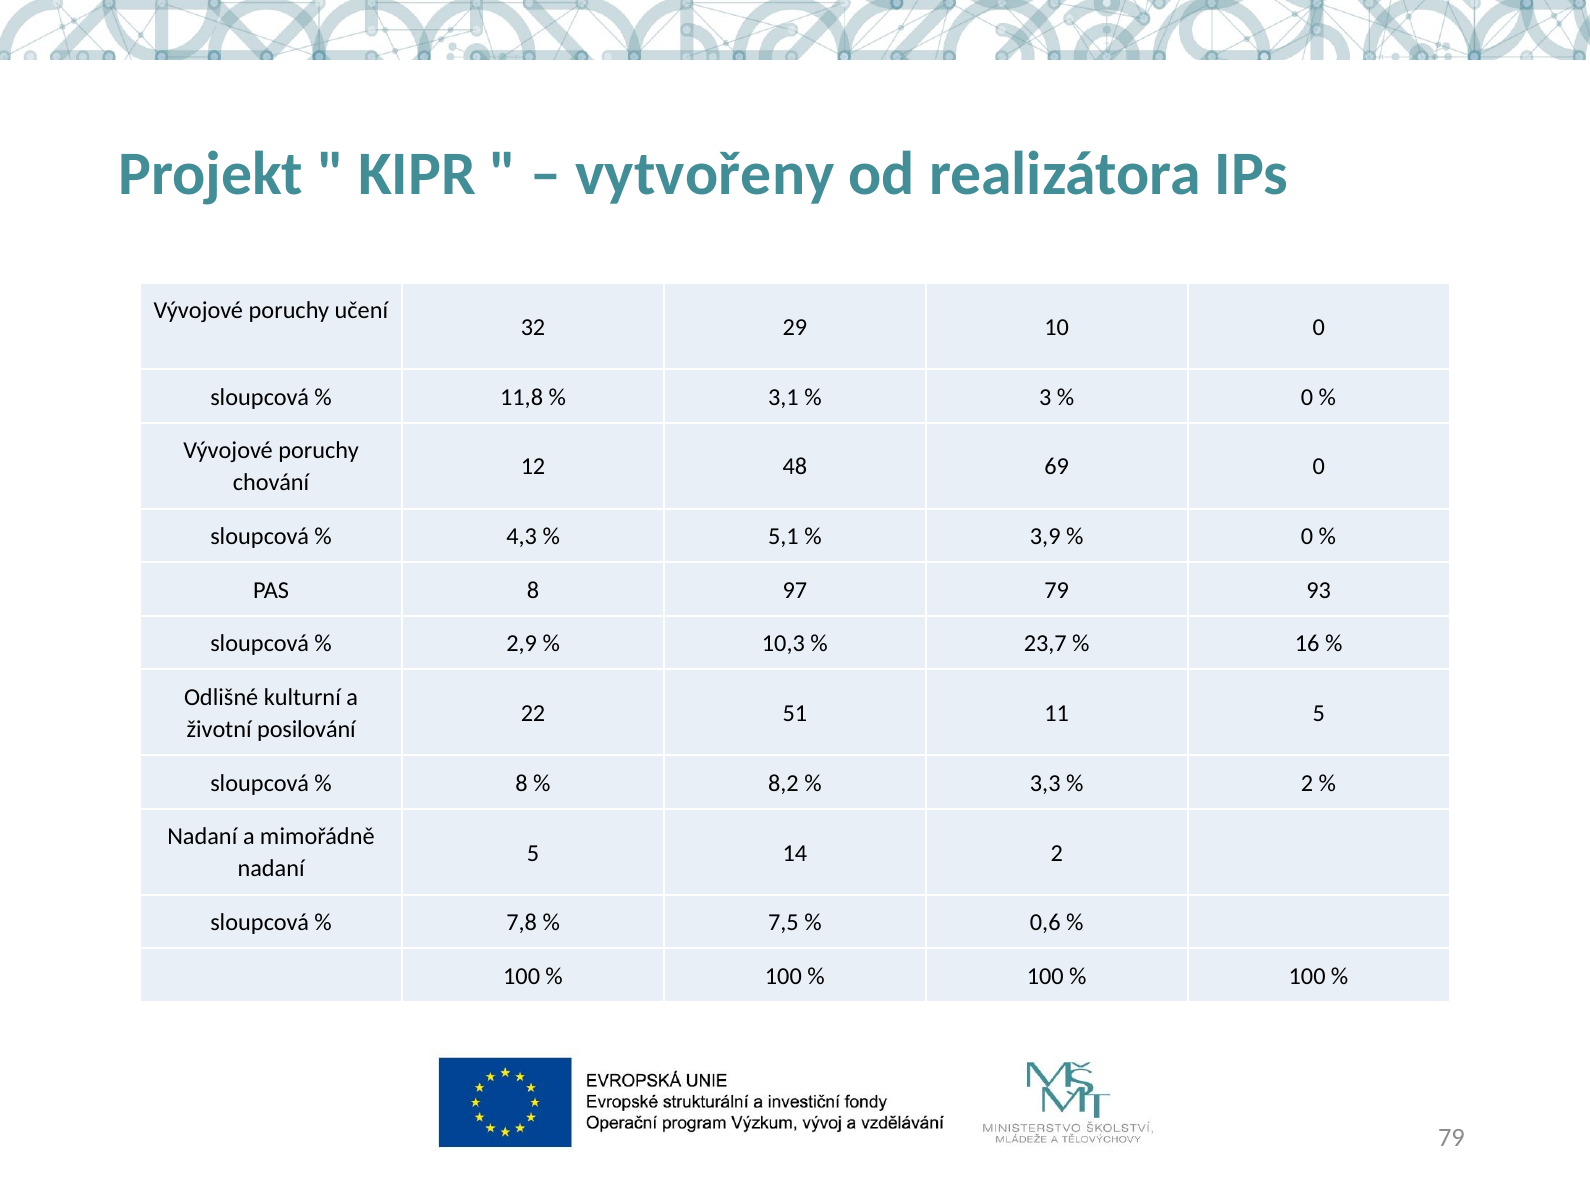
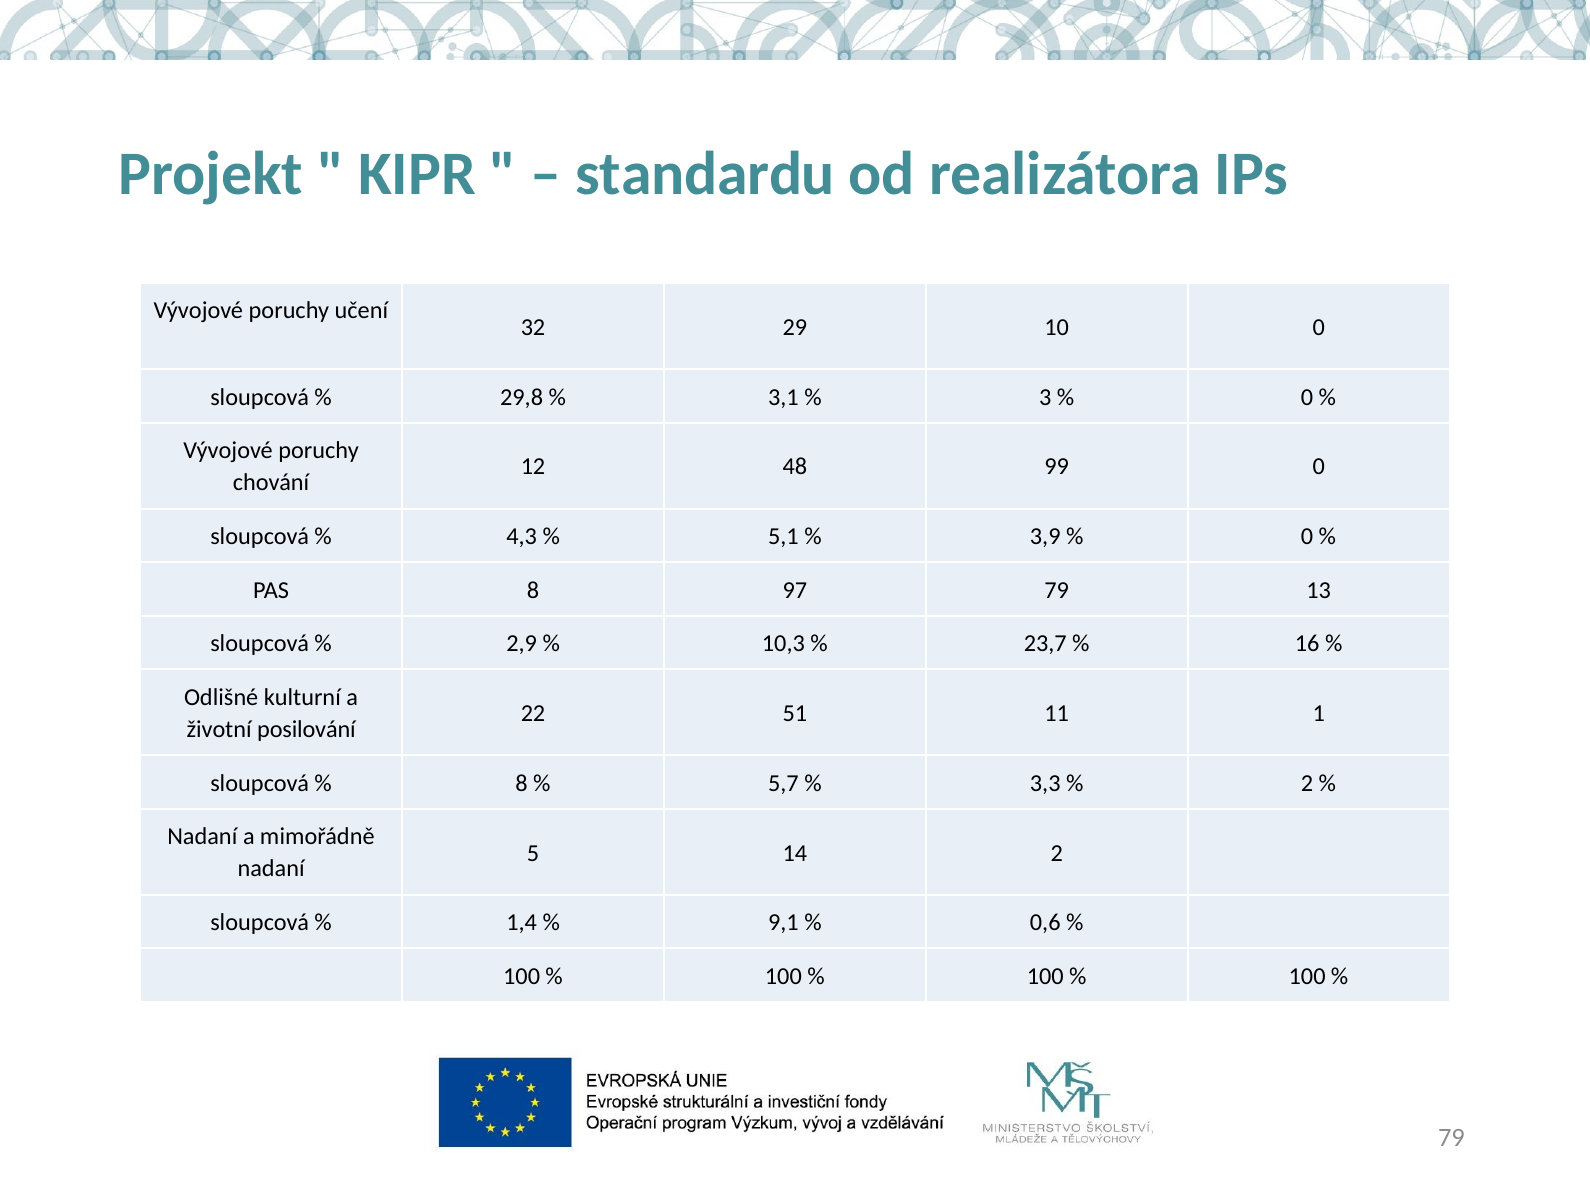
vytvořeny: vytvořeny -> standardu (705, 175)
11,8: 11,8 -> 29,8 (522, 397)
69: 69 -> 99 (1057, 467)
93: 93 -> 13 (1319, 590)
11 5: 5 -> 1 (1319, 714)
8,2: 8,2 -> 5,7 (783, 784)
7,8: 7,8 -> 1,4 (522, 923)
7,5: 7,5 -> 9,1 (783, 923)
